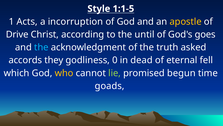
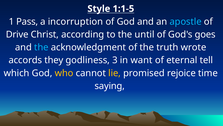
Acts: Acts -> Pass (27, 22)
apostle colour: yellow -> light blue (186, 22)
asked: asked -> wrote (194, 47)
0: 0 -> 3 (115, 60)
dead: dead -> want (142, 60)
fell: fell -> tell (206, 60)
lie colour: light green -> yellow (115, 73)
begun: begun -> rejoice (181, 73)
goads: goads -> saying (110, 86)
